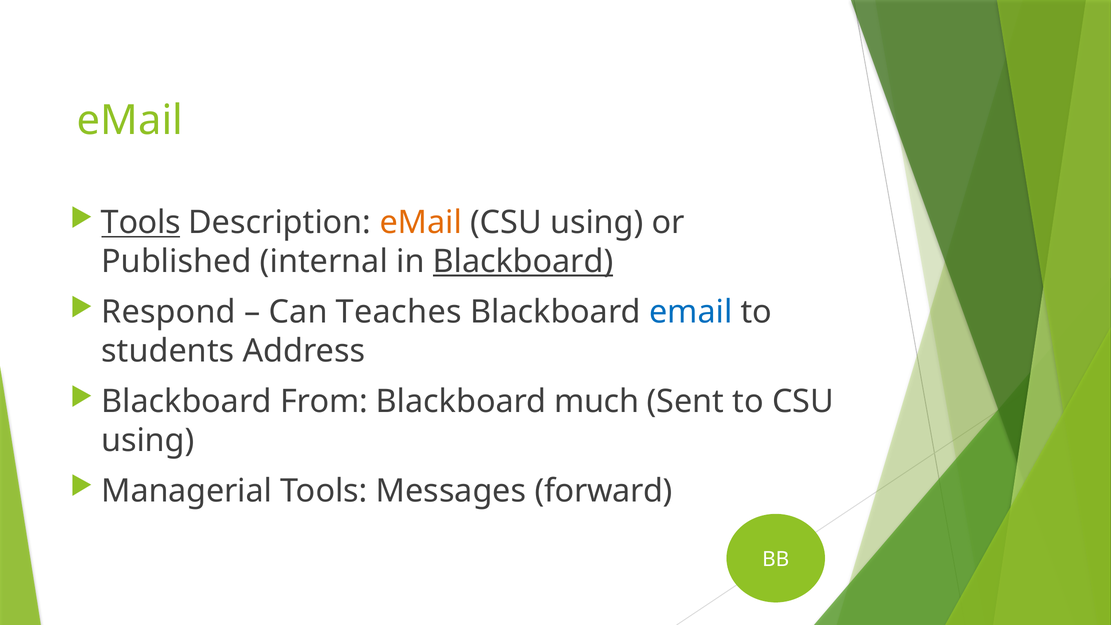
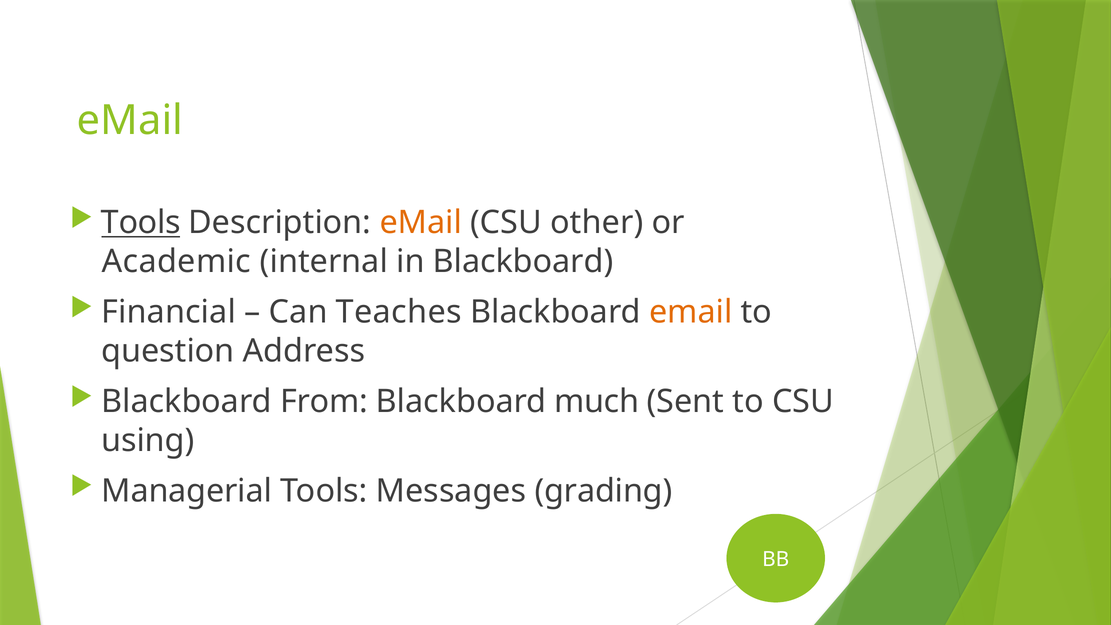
using: using -> other (597, 223)
Published: Published -> Academic (176, 262)
Blackboard underline: present -> none (523, 262)
Respond: Respond -> Financial (169, 312)
email colour: blue -> orange (691, 312)
students: students -> question (168, 351)
forward: forward -> grading (604, 491)
